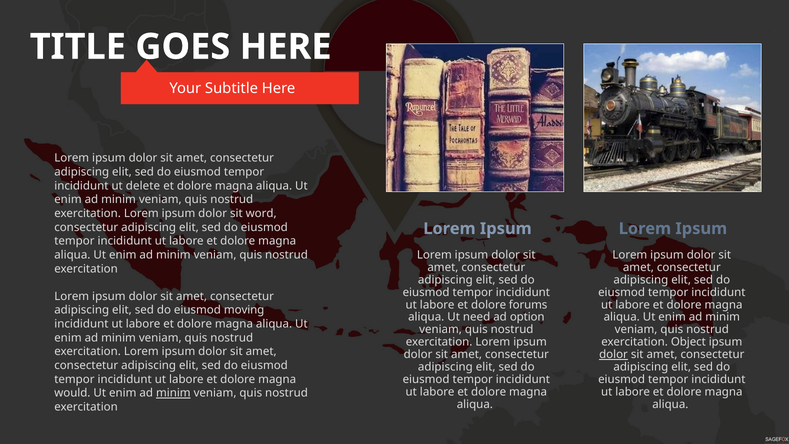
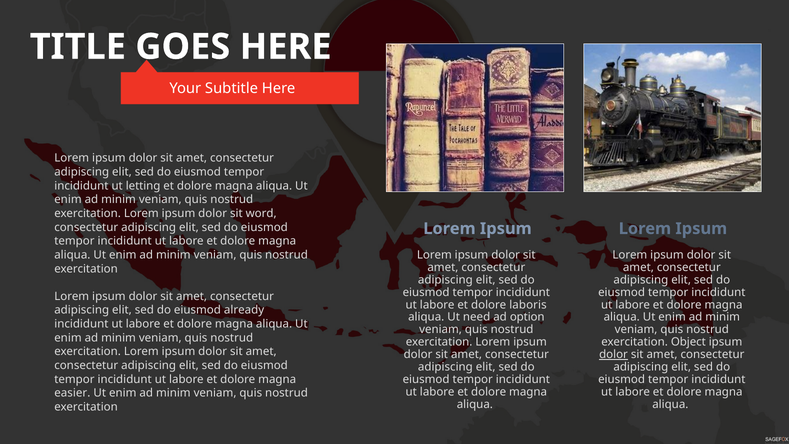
delete: delete -> letting (143, 186)
forums: forums -> laboris (528, 305)
moving: moving -> already (244, 310)
would: would -> easier (72, 393)
minim underline: present -> none (173, 393)
